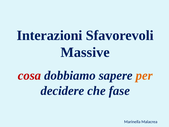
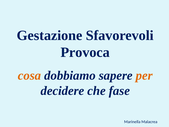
Interazioni: Interazioni -> Gestazione (49, 35)
Massive: Massive -> Provoca (85, 52)
cosa colour: red -> orange (29, 75)
